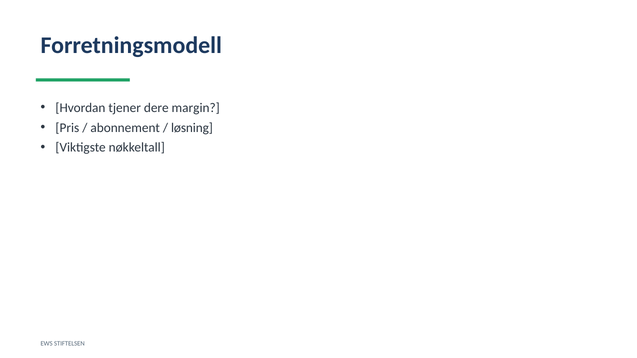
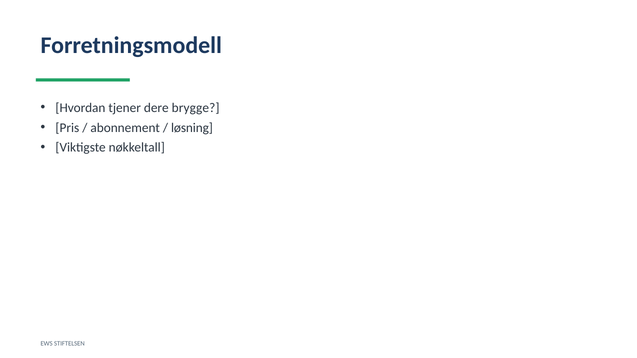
margin: margin -> brygge (196, 108)
